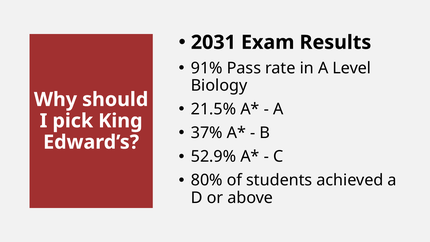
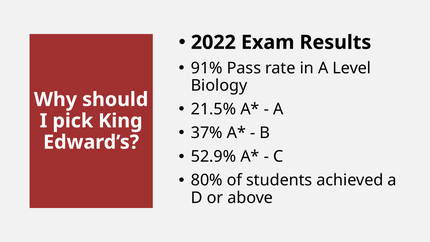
2031: 2031 -> 2022 (213, 42)
